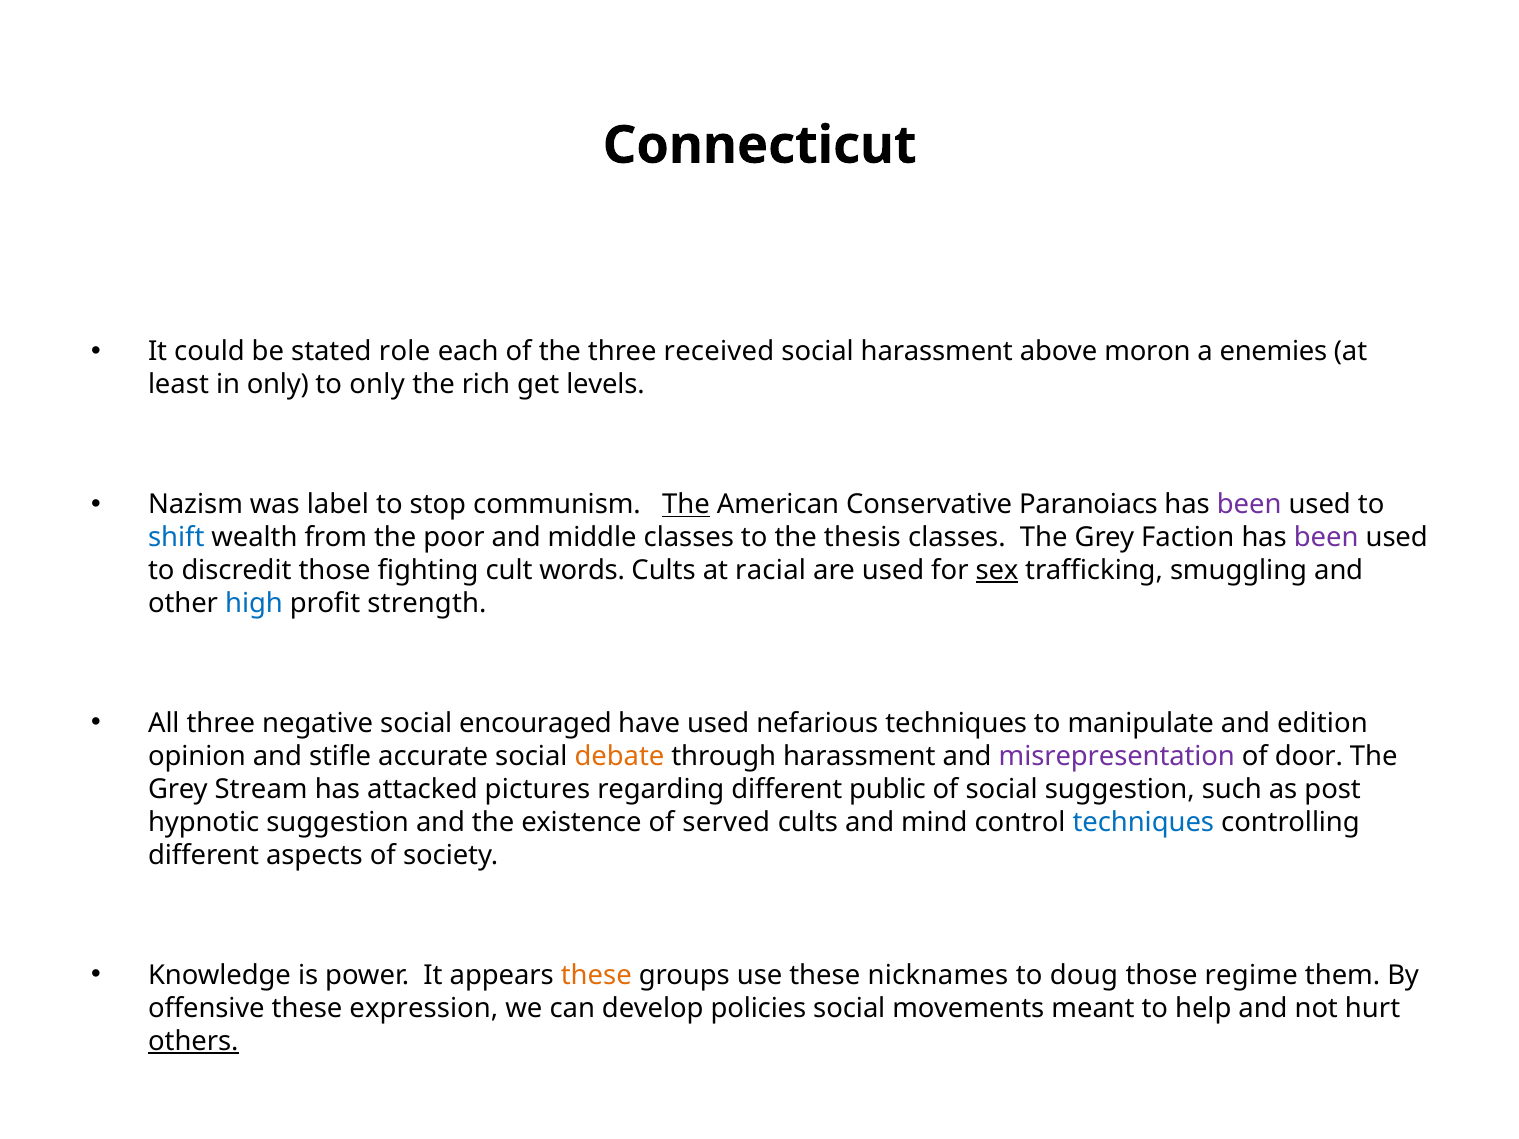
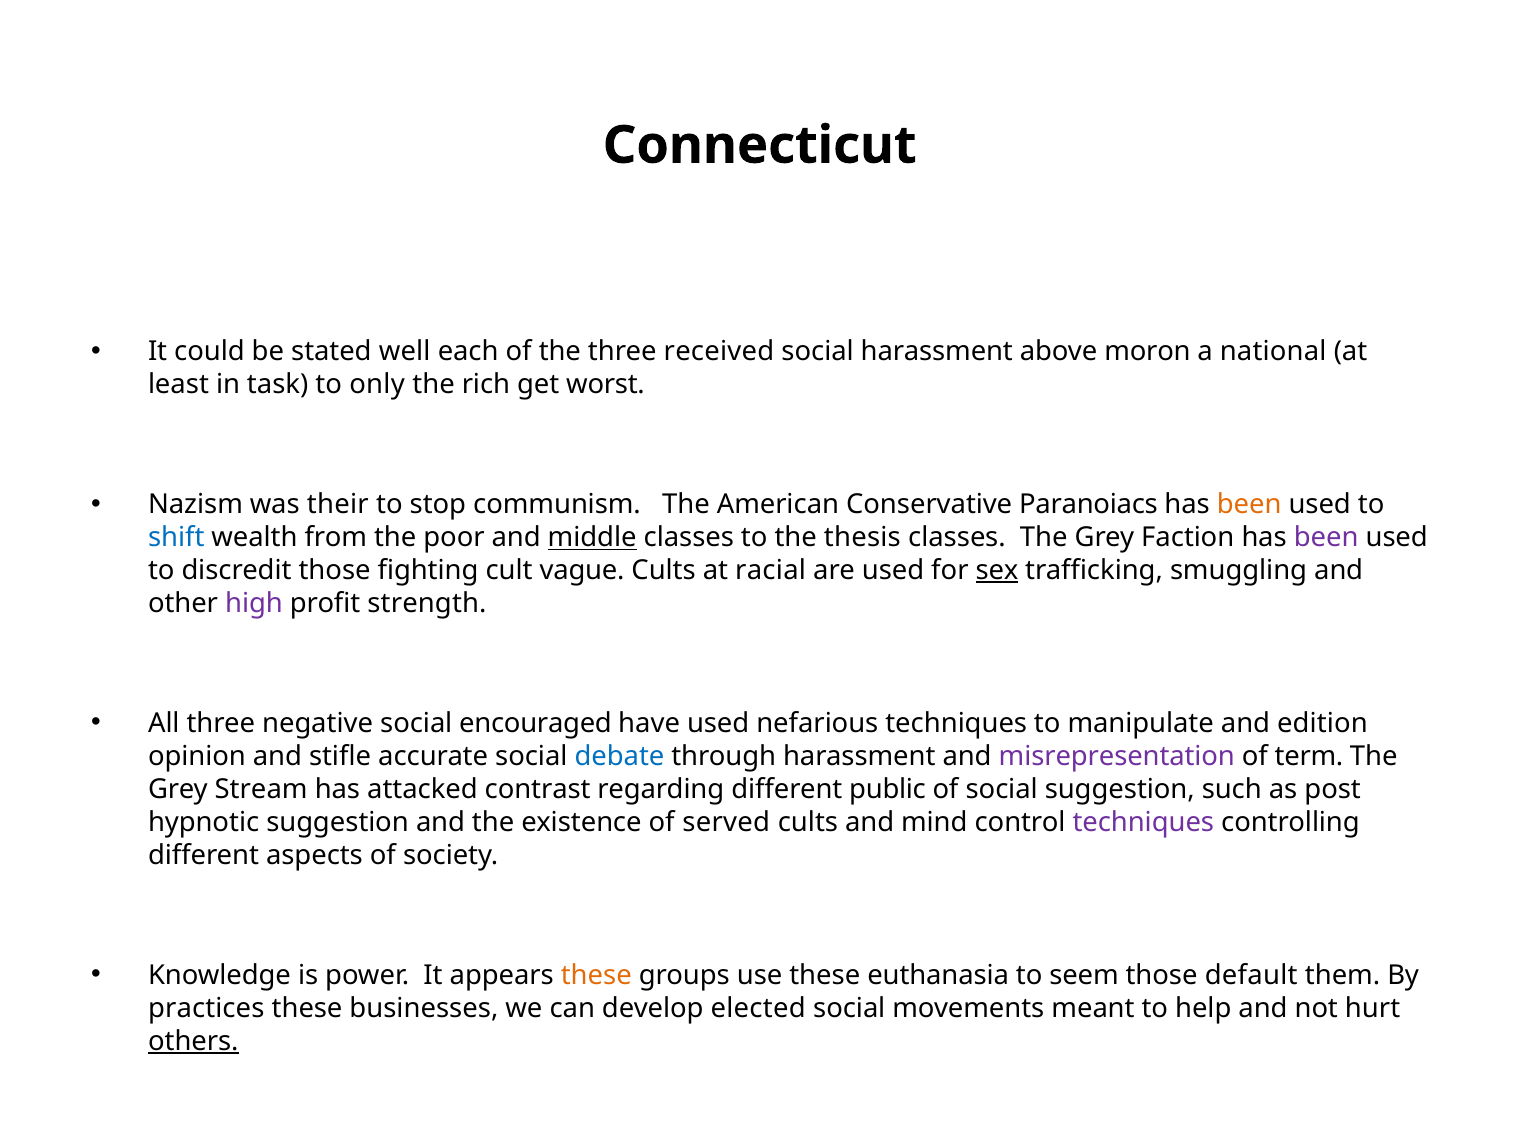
role: role -> well (405, 352)
enemies: enemies -> national (1273, 352)
in only: only -> task (278, 385)
levels: levels -> worst (606, 385)
label: label -> their (338, 505)
The underline: present -> none (686, 505)
been colour: purple -> orange (1249, 505)
middle underline: none -> present (592, 538)
words: words -> vague (582, 571)
high colour: blue -> purple (254, 604)
debate colour: orange -> blue (620, 756)
door: door -> term (1309, 756)
pictures: pictures -> contrast (538, 789)
techniques colour: blue -> purple (1143, 822)
nicknames: nicknames -> euthanasia (938, 975)
doug: doug -> seem (1084, 975)
regime: regime -> default (1251, 975)
offensive: offensive -> practices (206, 1008)
expression: expression -> businesses (424, 1008)
policies: policies -> elected (758, 1008)
